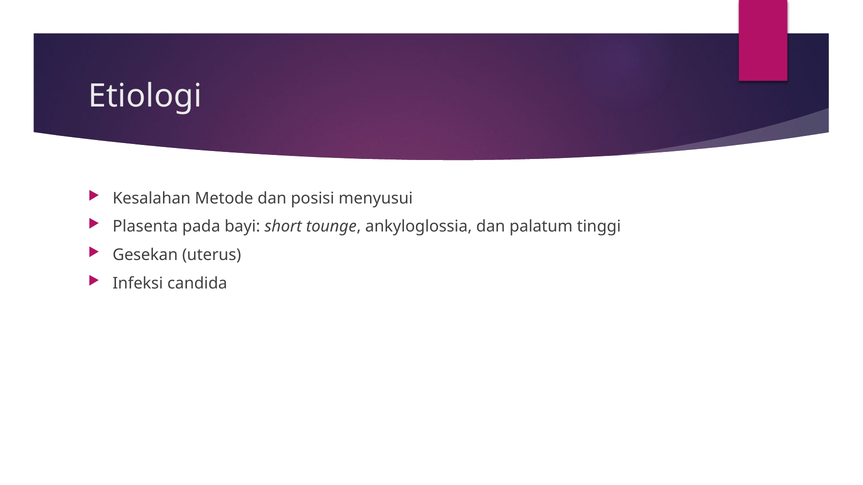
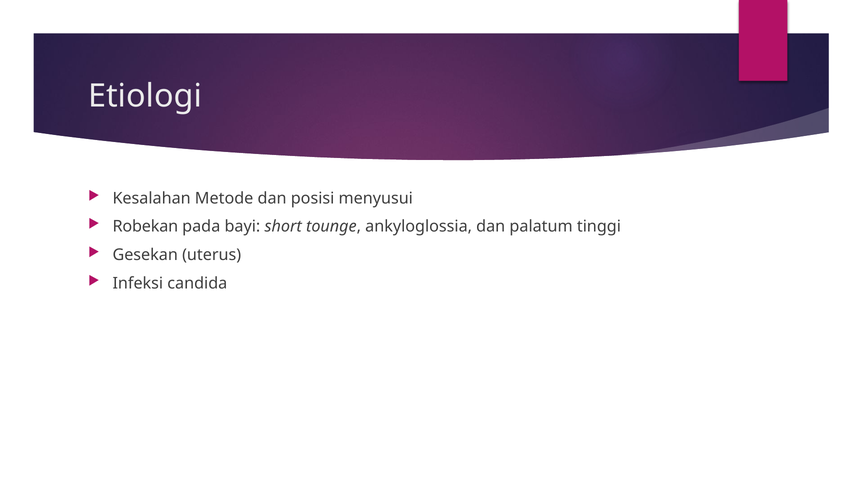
Plasenta: Plasenta -> Robekan (145, 227)
